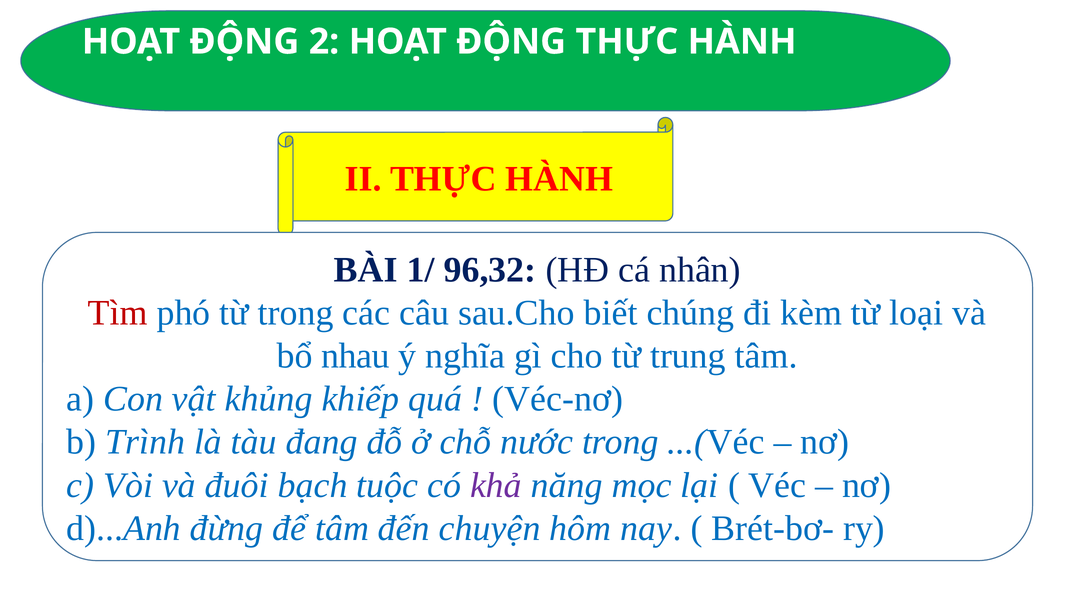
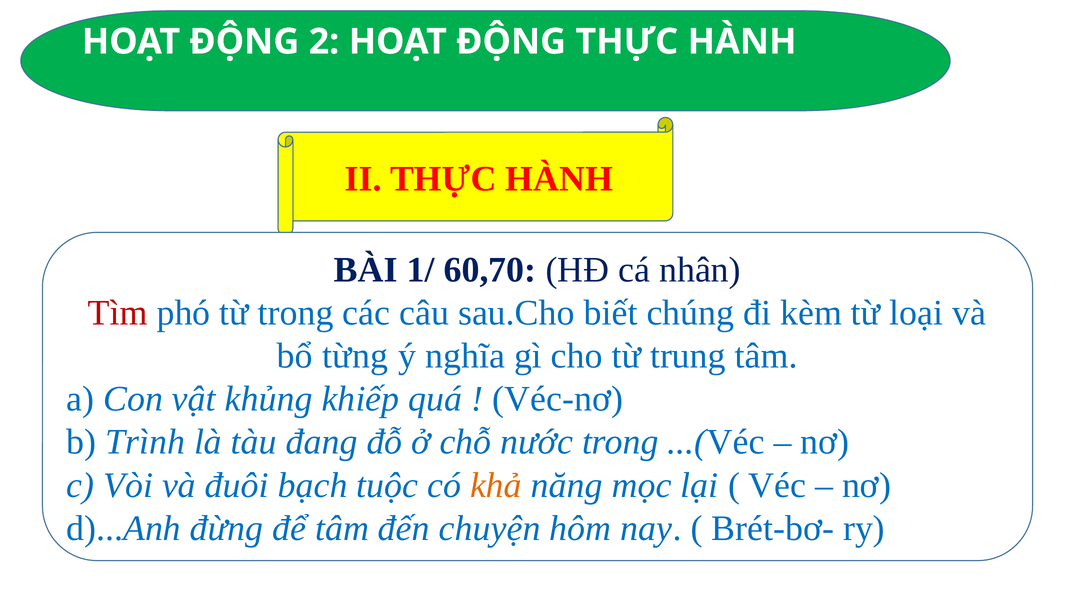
96,32: 96,32 -> 60,70 (490, 270)
nhau: nhau -> từng (355, 356)
khả colour: purple -> orange (496, 485)
